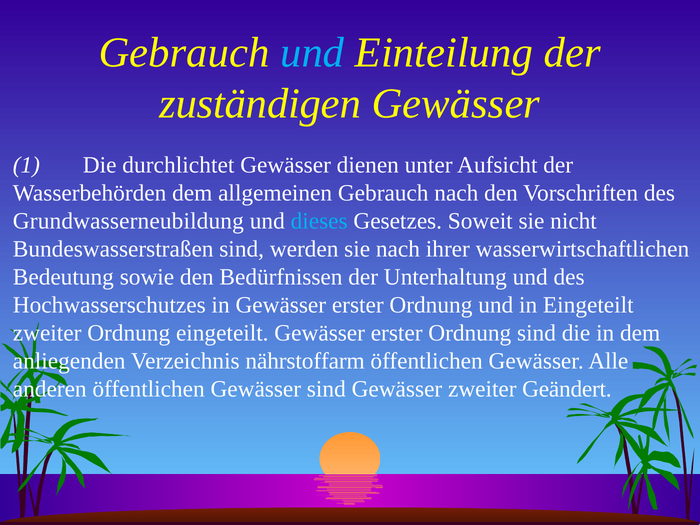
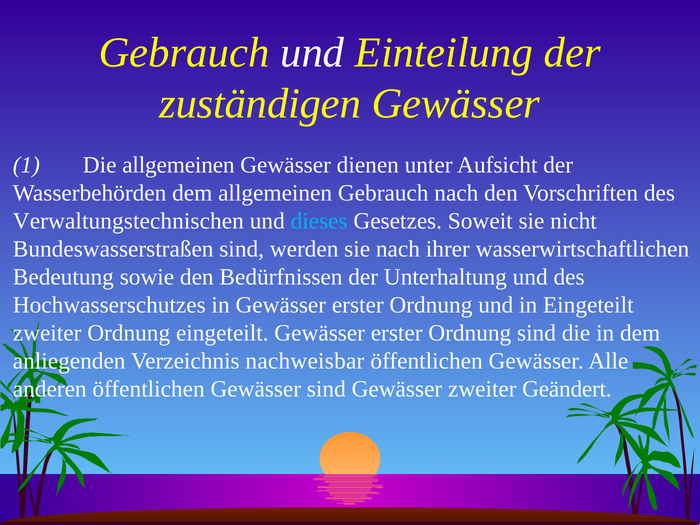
und colour: light blue -> white (312, 52)
Die durchlichtet: durchlichtet -> allgemeinen (178, 165)
Grundwasserneubildung: Grundwasserneubildung -> Verwaltungstechnischen (128, 221)
nährstoffarm: nährstoffarm -> nachweisbar (305, 361)
